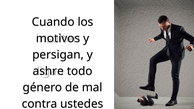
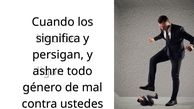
motivos: motivos -> significa (58, 38)
